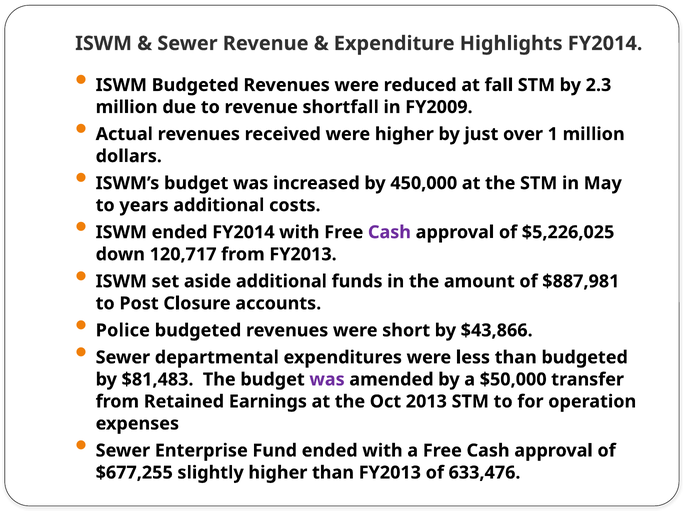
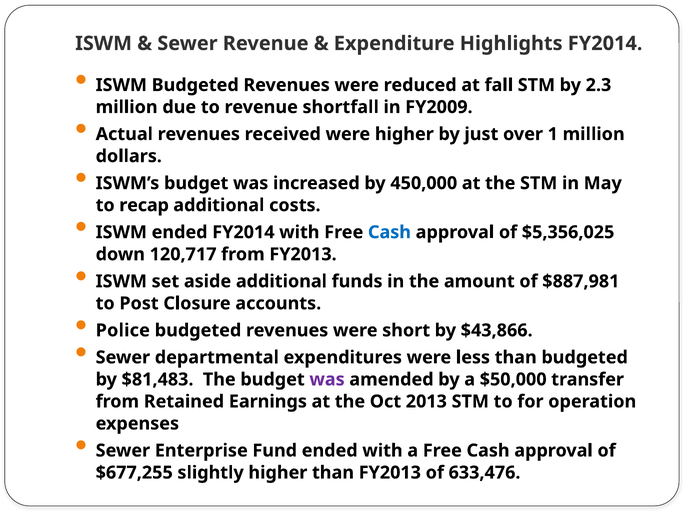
years: years -> recap (144, 205)
Cash colour: purple -> blue (389, 232)
$5,226,025: $5,226,025 -> $5,356,025 (568, 232)
